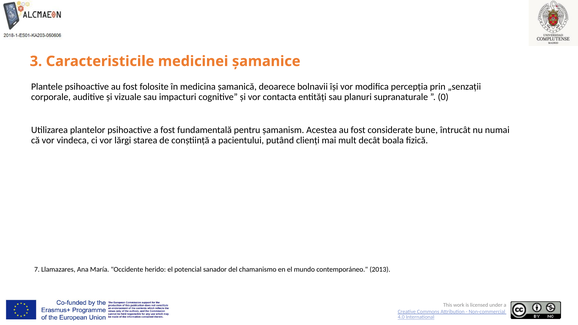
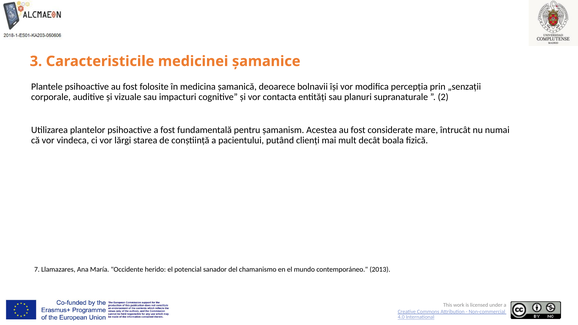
0: 0 -> 2 (443, 97)
bune: bune -> mare (427, 130)
